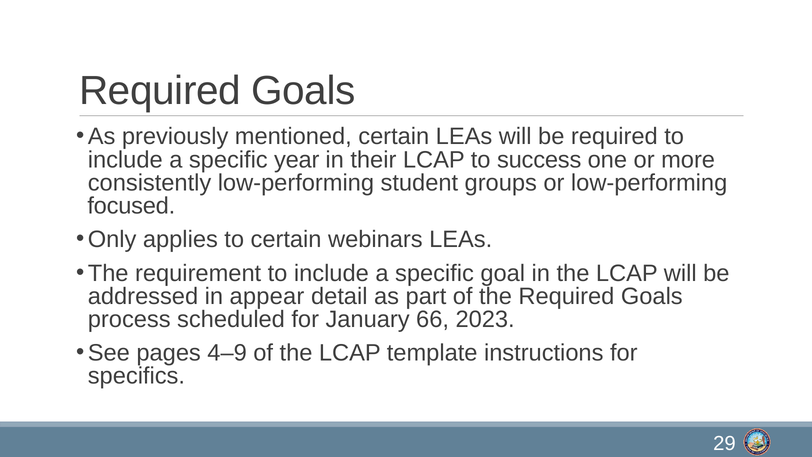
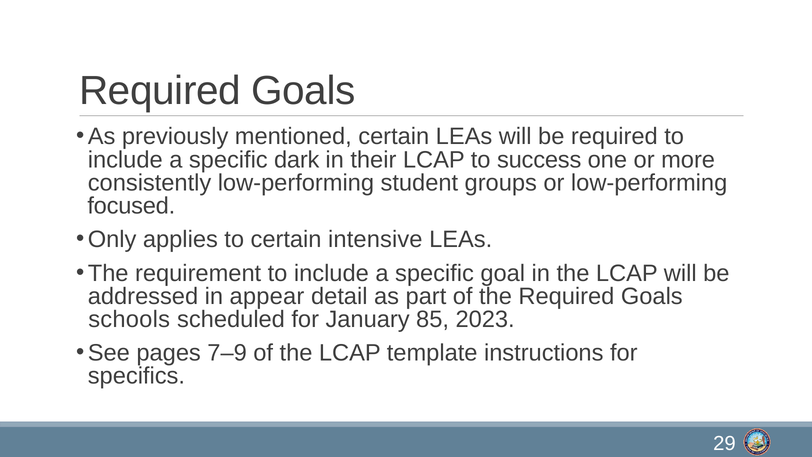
year: year -> dark (297, 160)
webinars: webinars -> intensive (375, 239)
process: process -> schools (129, 319)
66: 66 -> 85 (433, 319)
4–9: 4–9 -> 7–9 (227, 353)
